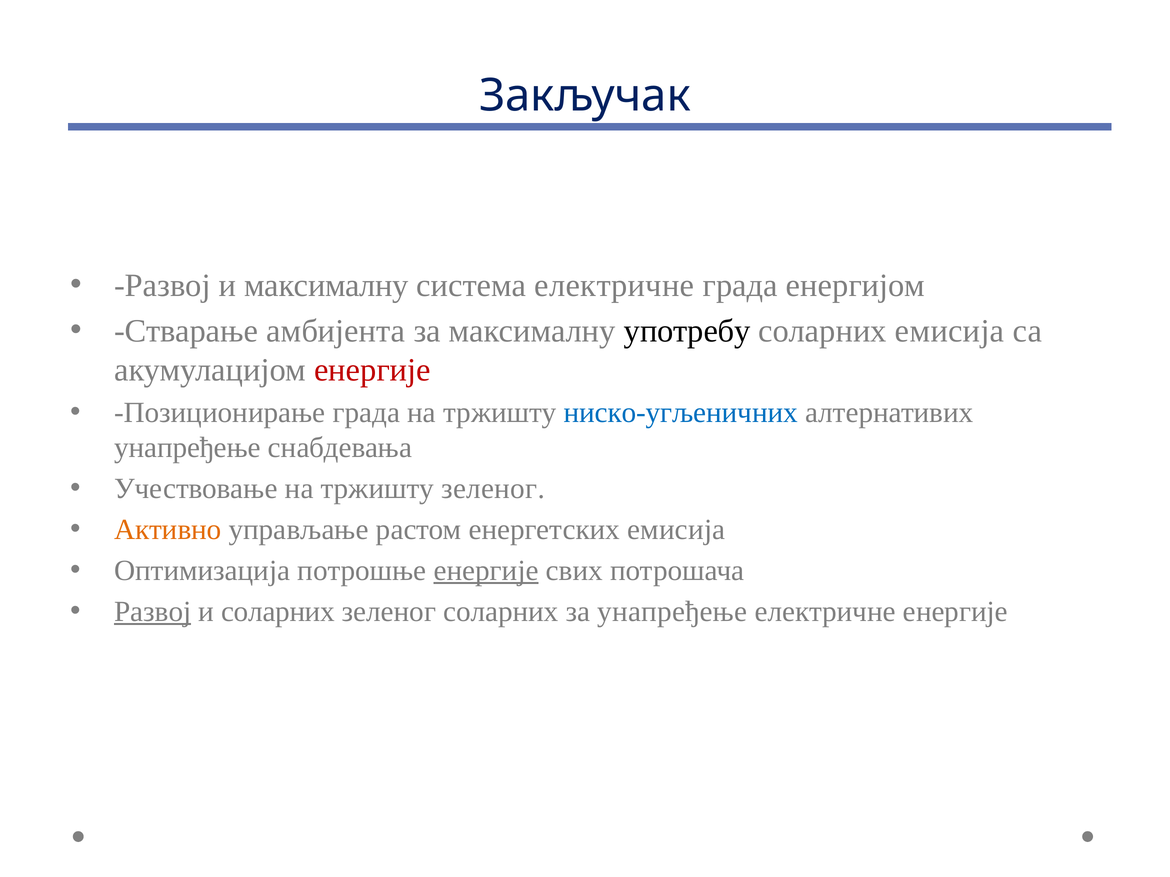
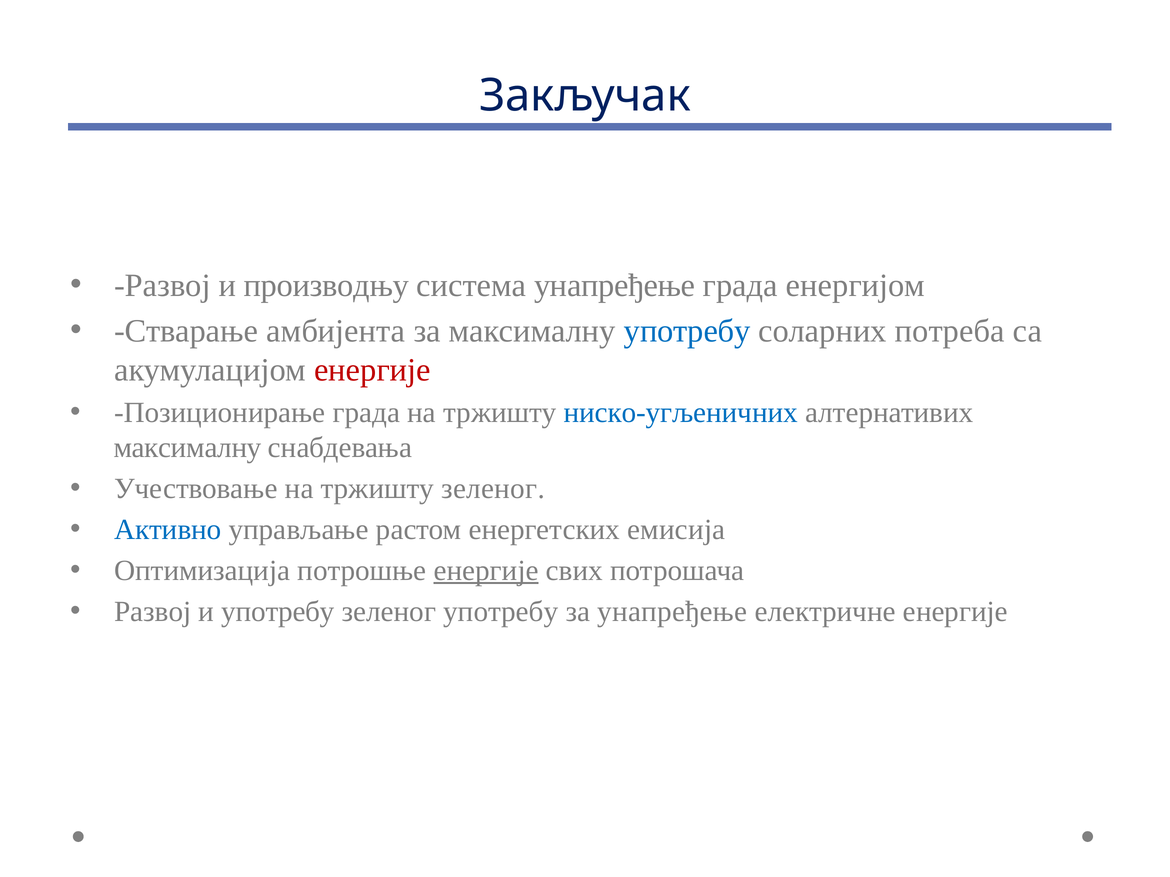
и максималну: максималну -> производњу (326, 286)
система електричне: електричне -> унапређење (615, 286)
употребу colour: black -> blue (687, 331)
соларних емисија: емисија -> потреба (950, 331)
унапређење: унапређење -> максималну (188, 448)
Активно colour: orange -> blue (168, 530)
Развој underline: present -> none (153, 612)
и соларних: соларних -> употребу (278, 612)
зеленог соларних: соларних -> употребу (501, 612)
